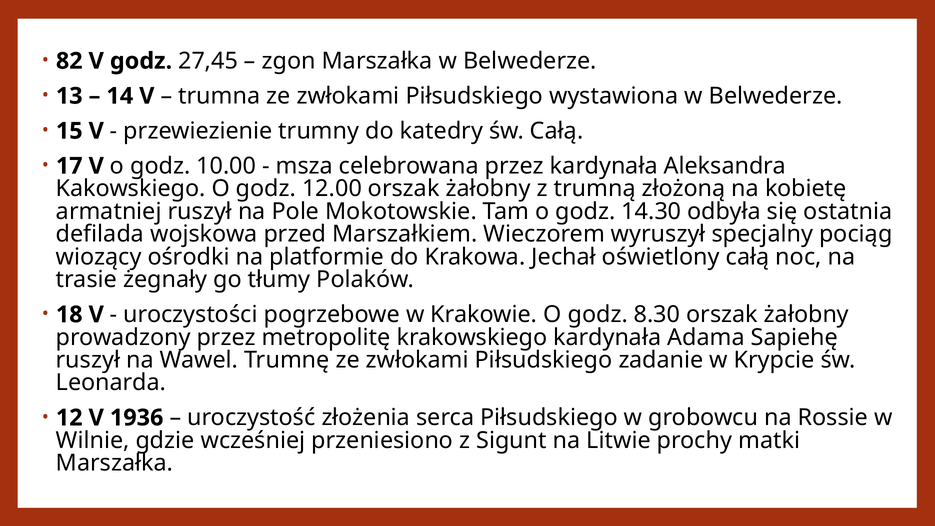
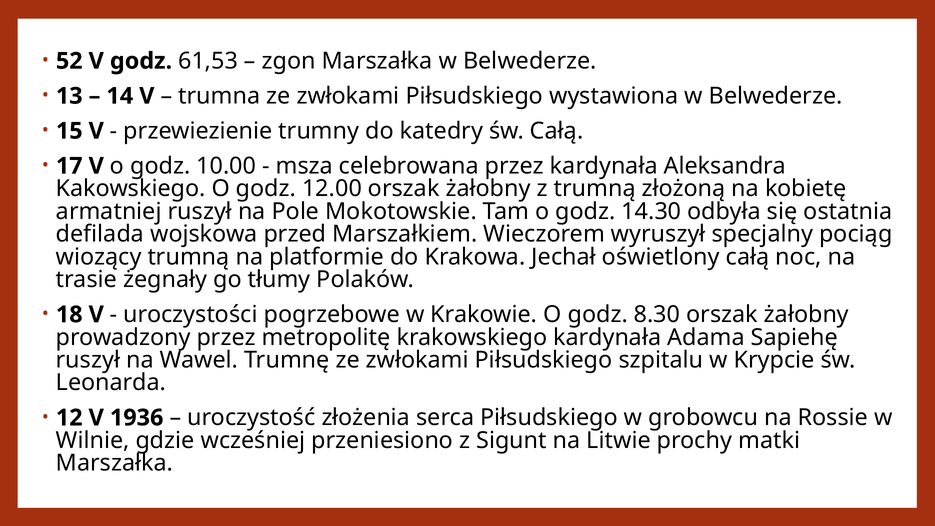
82: 82 -> 52 (69, 61)
27,45: 27,45 -> 61,53 (208, 61)
wiozący ośrodki: ośrodki -> trumną (189, 257)
zadanie: zadanie -> szpitalu (661, 360)
